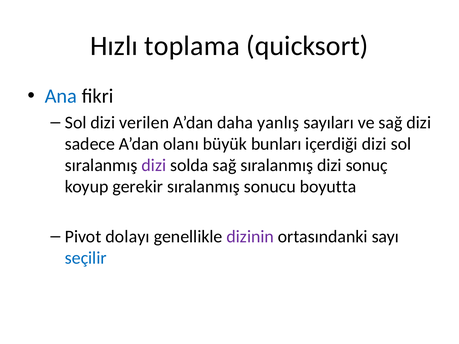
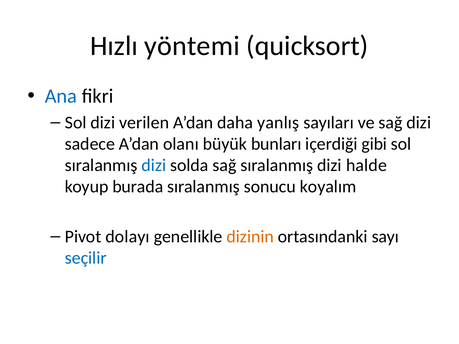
toplama: toplama -> yöntemi (192, 46)
içerdiği dizi: dizi -> gibi (374, 144)
dizi colour: purple -> blue (154, 165)
sonuç: sonuç -> halde (366, 165)
gerekir: gerekir -> burada (138, 187)
boyutta: boyutta -> koyalım (328, 187)
dizinin colour: purple -> orange (250, 237)
